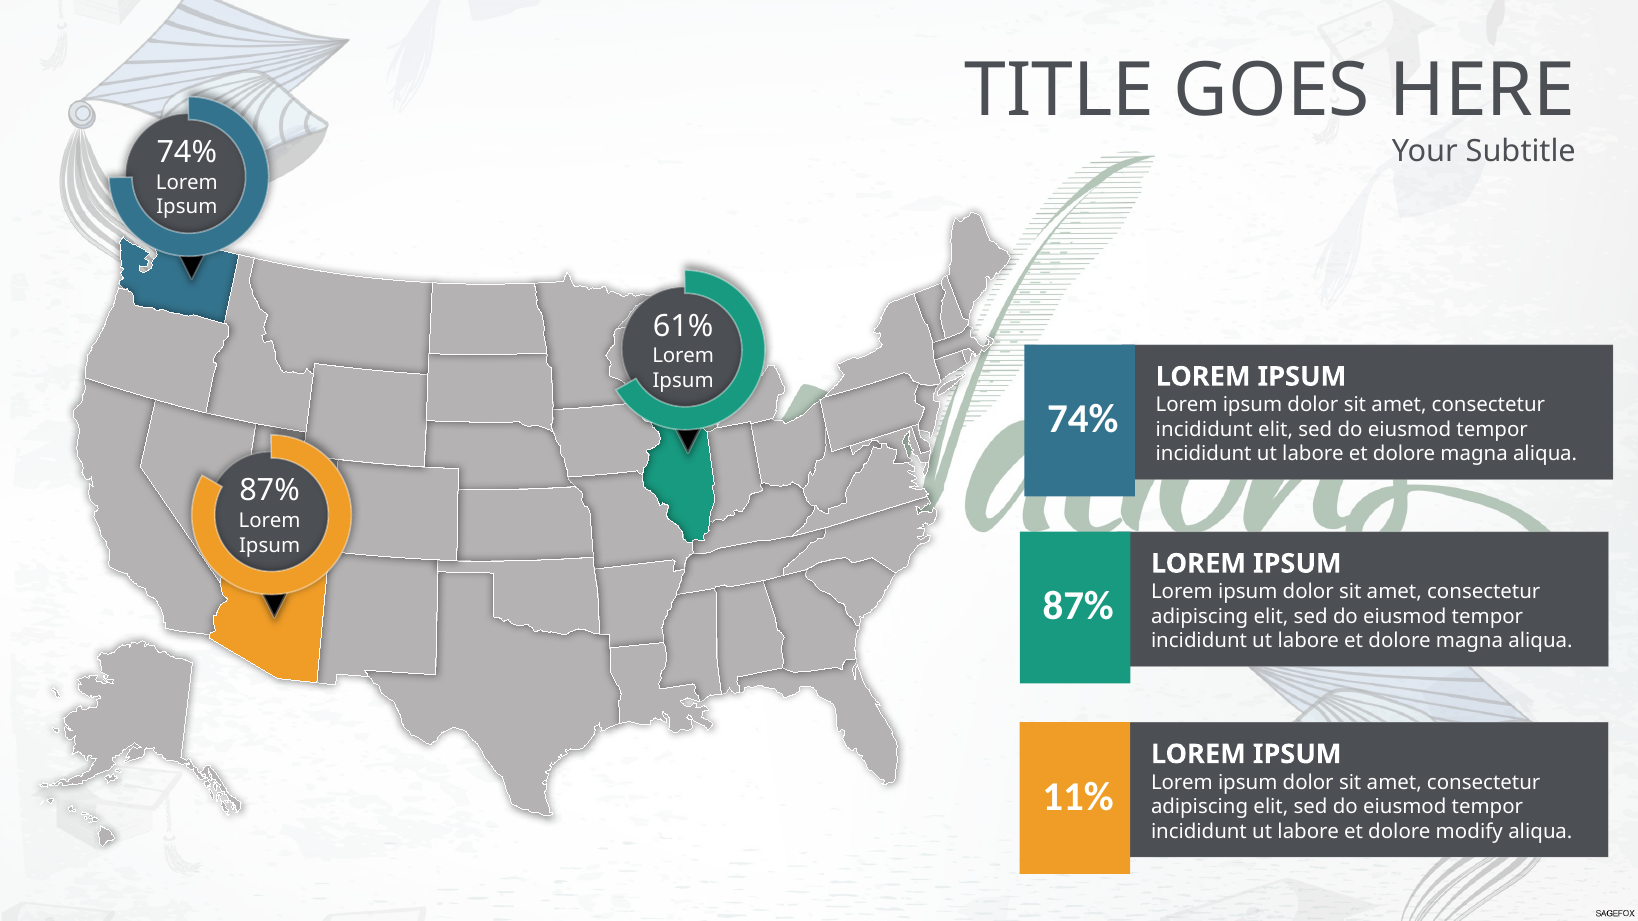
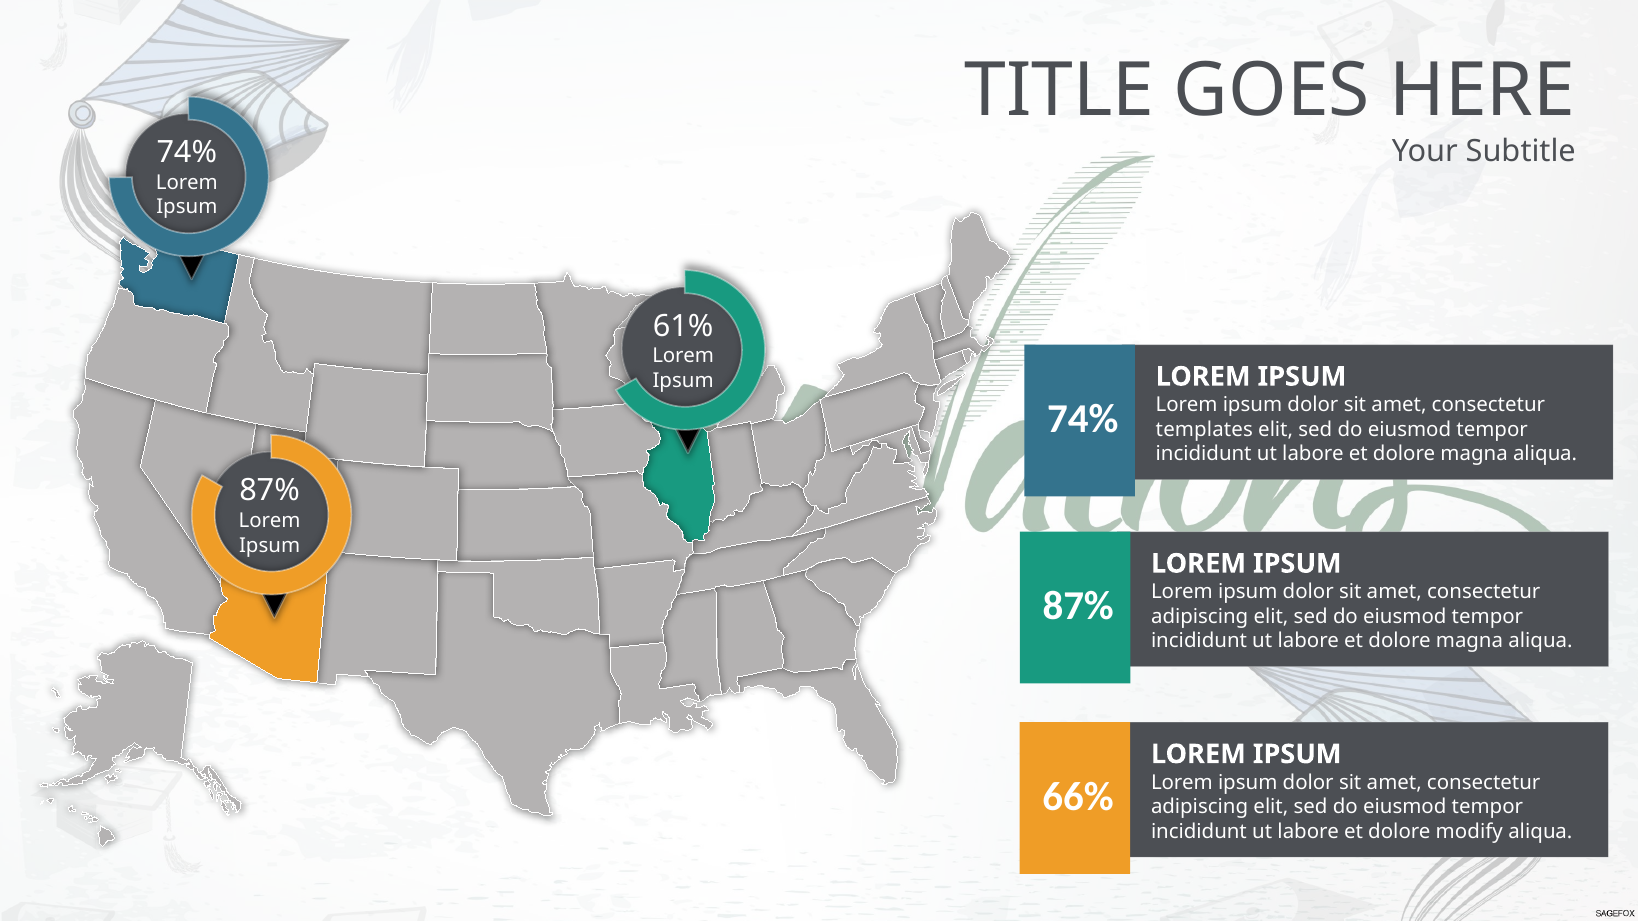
incididunt: incididunt -> templates (1204, 430)
11%: 11% -> 66% (1078, 797)
